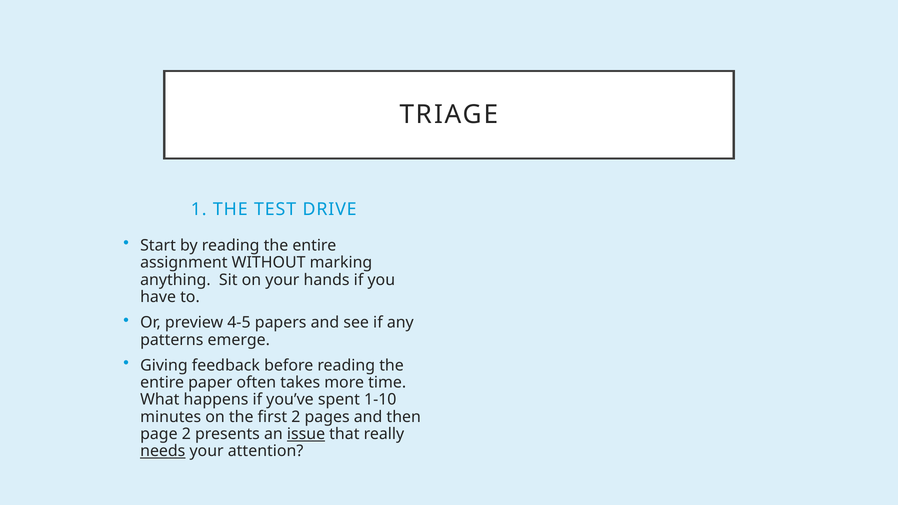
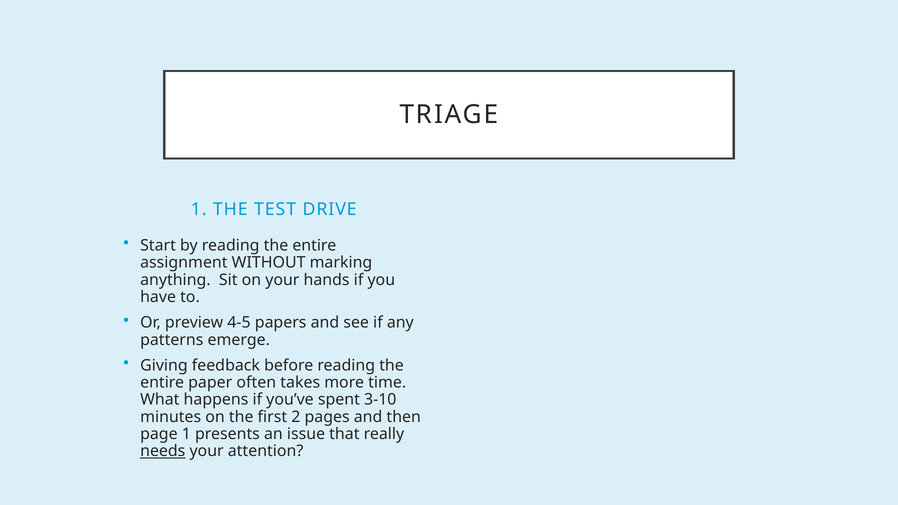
1-10: 1-10 -> 3-10 (380, 400)
page 2: 2 -> 1 (186, 434)
issue underline: present -> none (306, 434)
